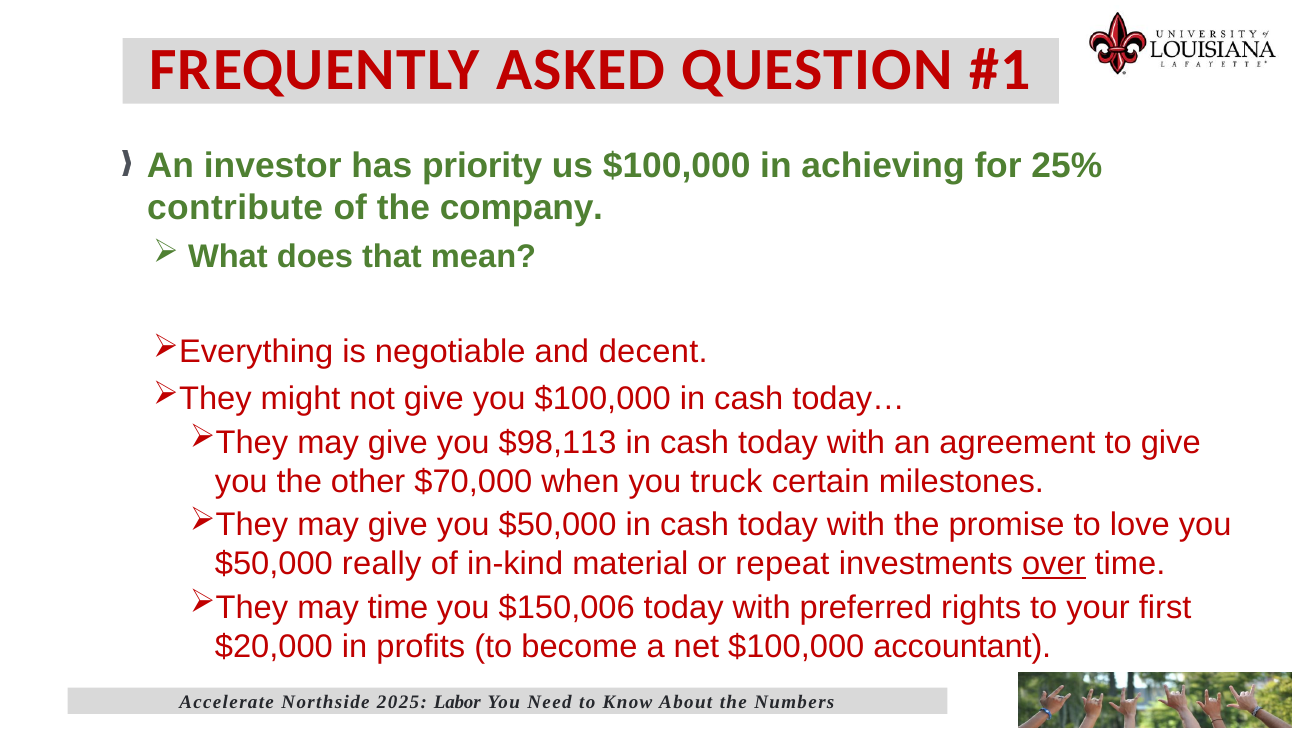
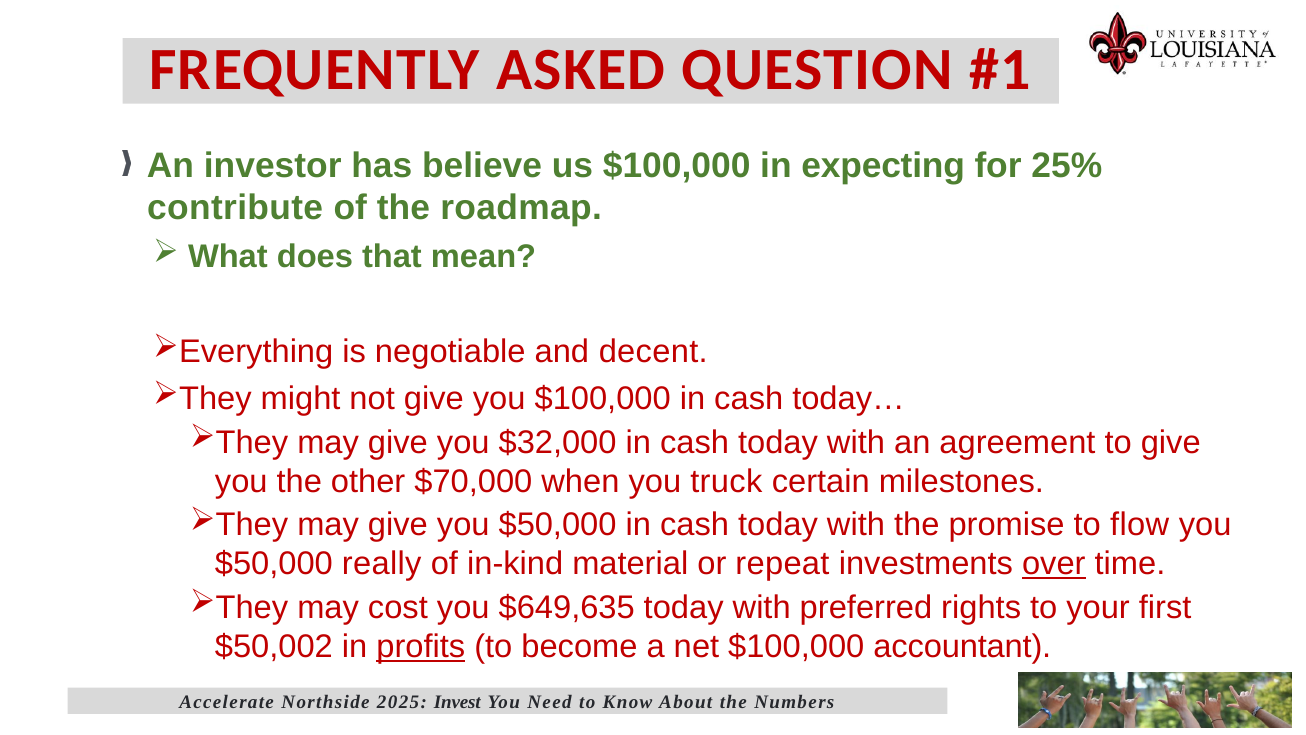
priority: priority -> believe (482, 166)
achieving: achieving -> expecting (883, 166)
company: company -> roadmap (521, 208)
$98,113: $98,113 -> $32,000 (558, 442)
love: love -> flow (1140, 525)
may time: time -> cost (398, 607)
$150,006: $150,006 -> $649,635 (567, 607)
$20,000: $20,000 -> $50,002 (274, 646)
profits underline: none -> present (421, 646)
Labor: Labor -> Invest (457, 702)
